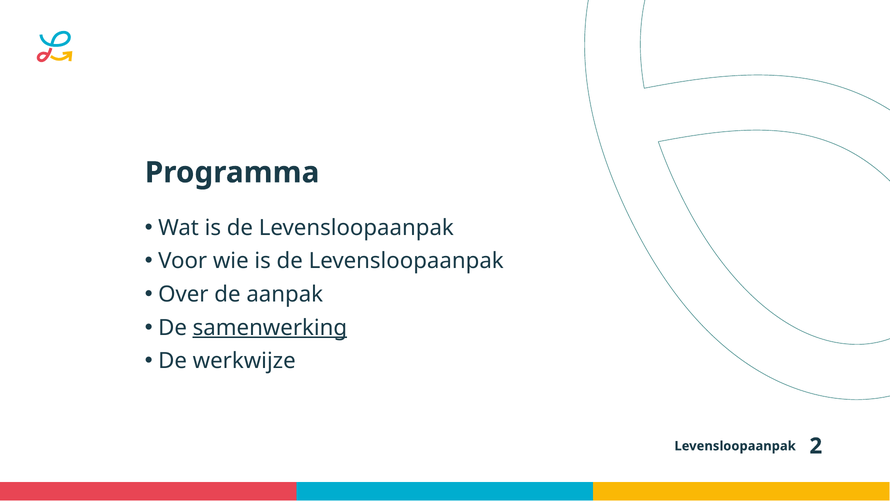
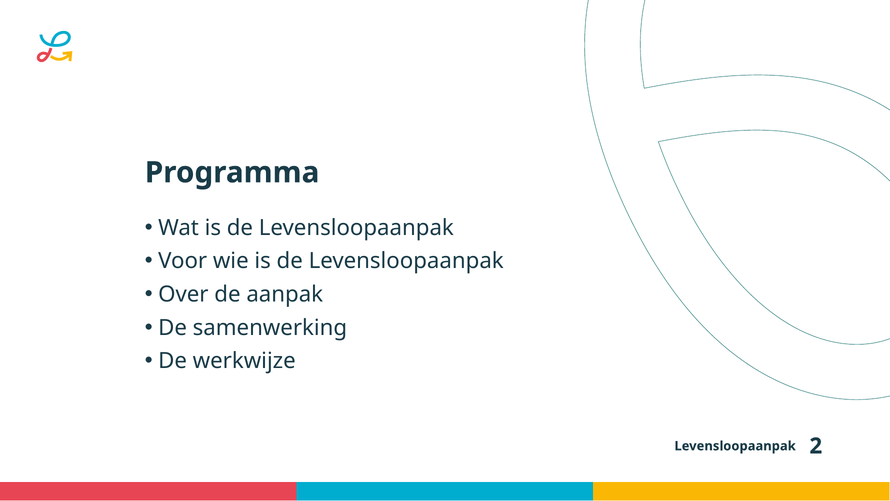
samenwerking underline: present -> none (270, 327)
